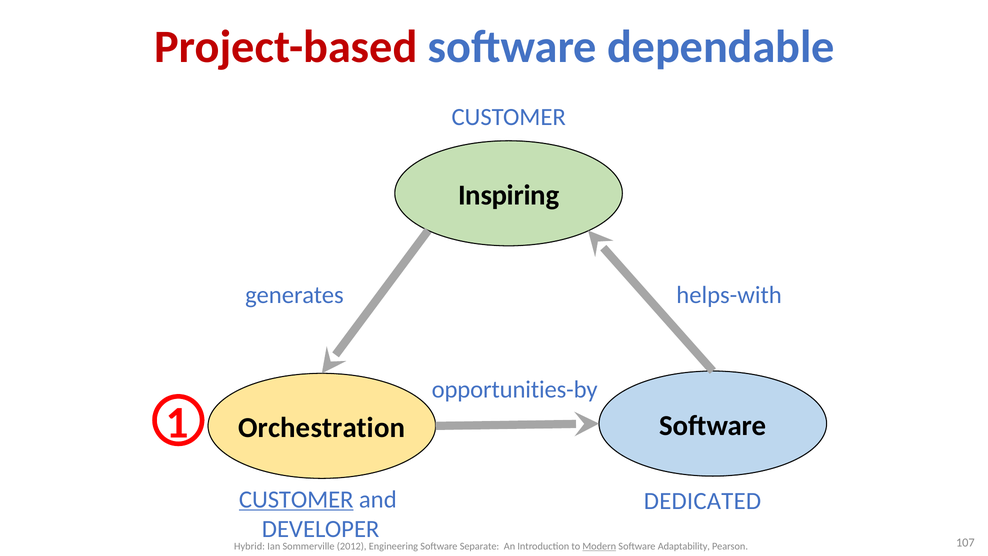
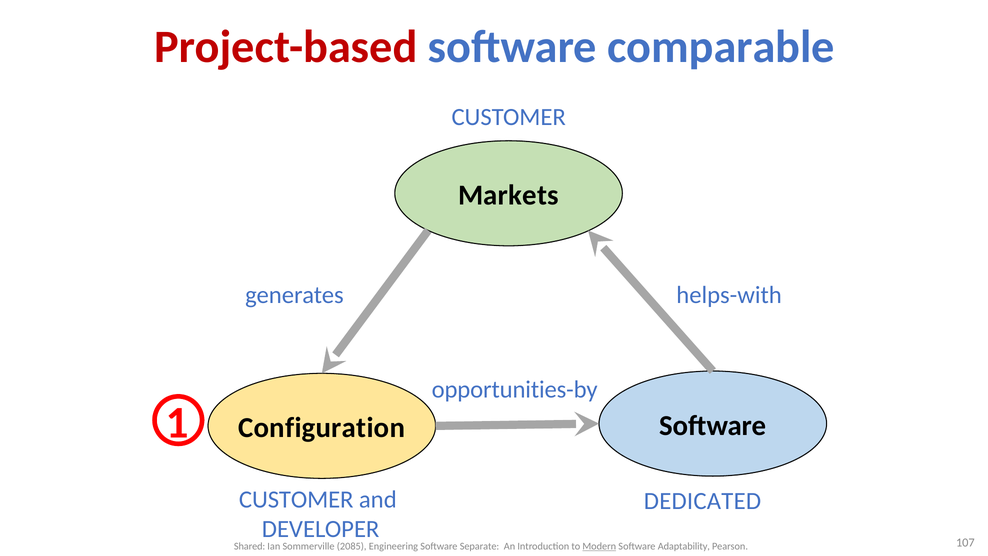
dependable: dependable -> comparable (721, 47)
Inspiring: Inspiring -> Markets (508, 195)
Orchestration: Orchestration -> Configuration (322, 428)
CUSTOMER underline: present -> none (296, 499)
Hybrid: Hybrid -> Shared (250, 546)
2012: 2012 -> 2085 (352, 546)
